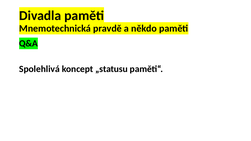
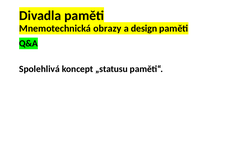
pravdě: pravdě -> obrazy (107, 28)
někdo: někdo -> design (144, 28)
